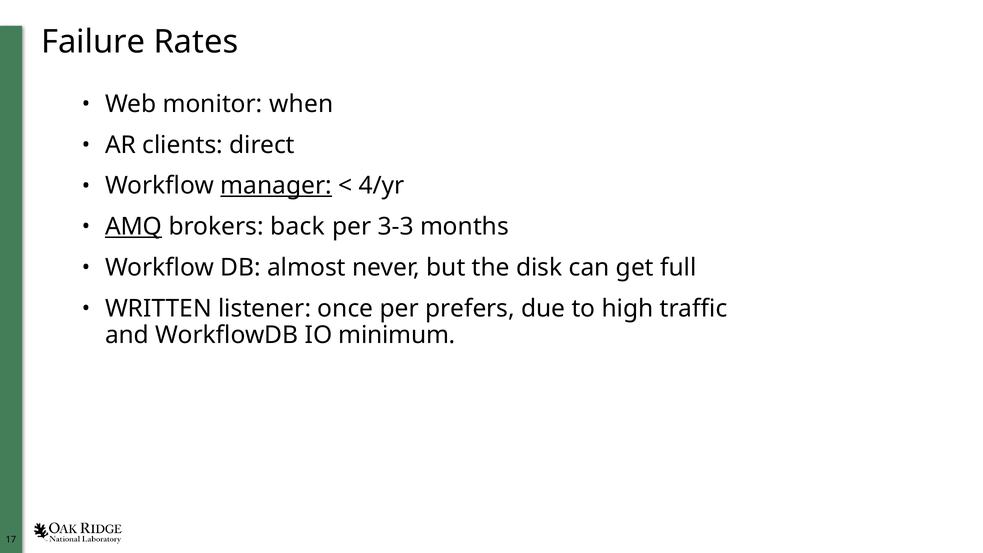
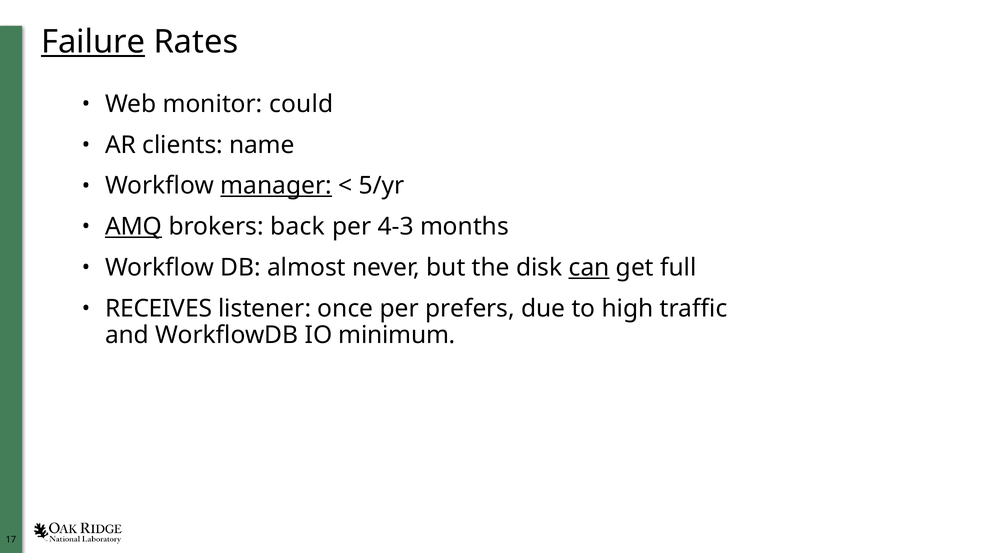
Failure underline: none -> present (93, 42)
when: when -> could (301, 104)
direct: direct -> name (262, 145)
4/yr: 4/yr -> 5/yr (381, 186)
3-3: 3-3 -> 4-3 (396, 227)
can underline: none -> present (589, 268)
WRITTEN: WRITTEN -> RECEIVES (159, 308)
